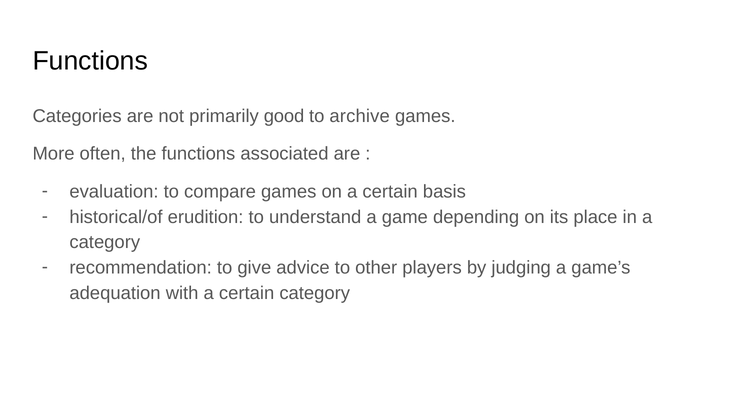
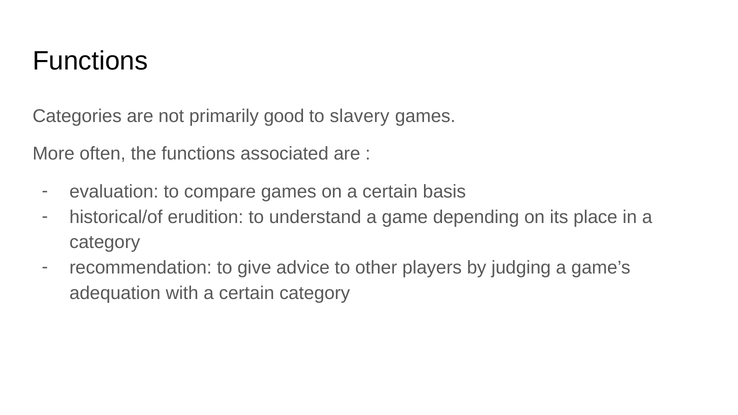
archive: archive -> slavery (360, 116)
